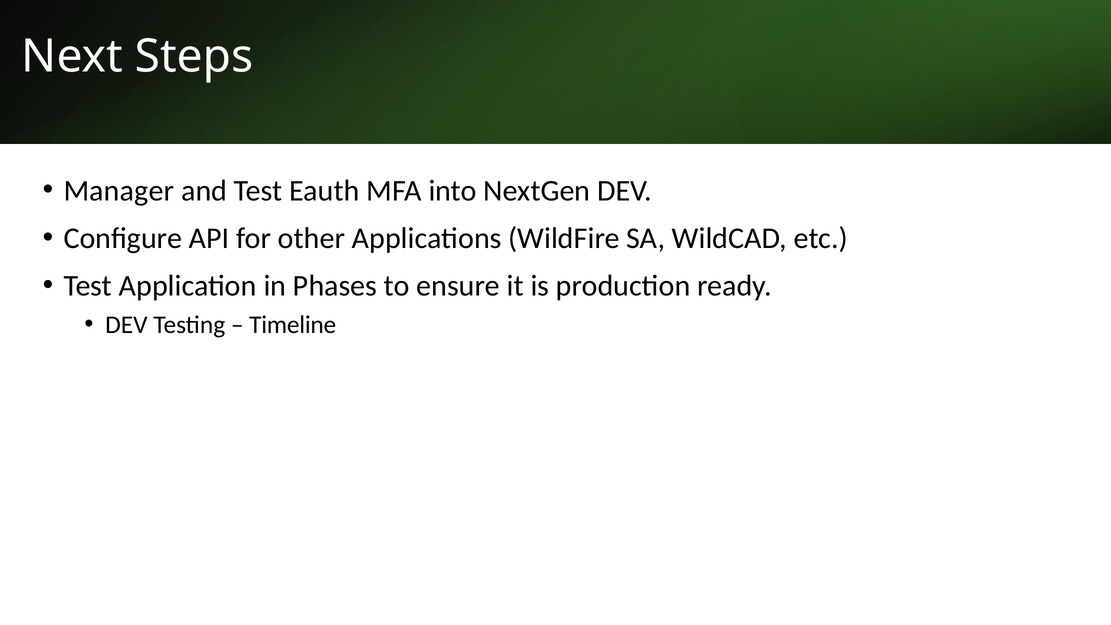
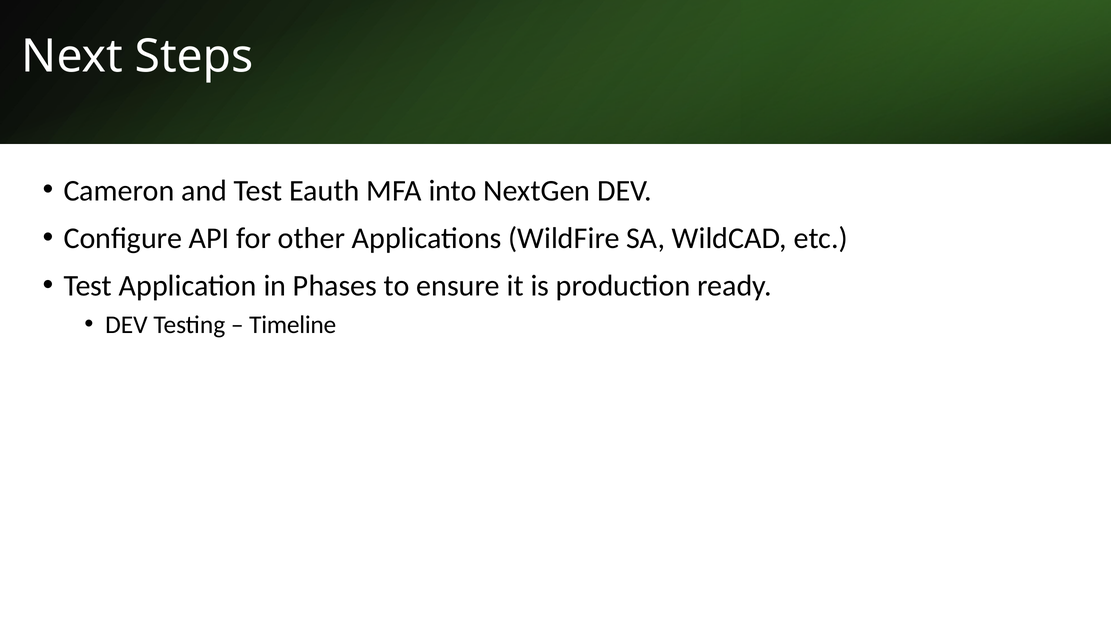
Manager: Manager -> Cameron (119, 191)
